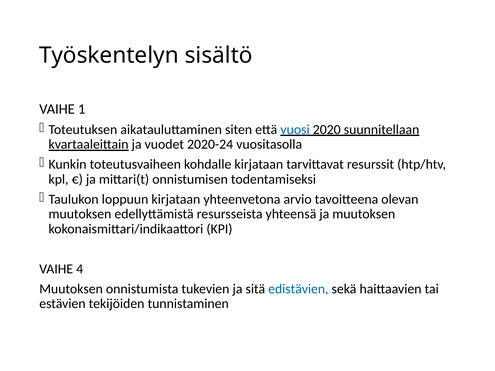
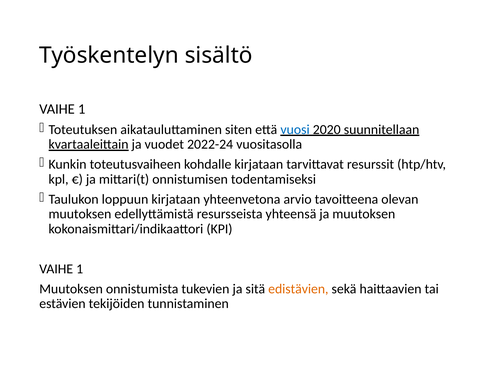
2020-24: 2020-24 -> 2022-24 (210, 144)
4: 4 -> 1 (80, 269)
edistävien colour: blue -> orange (298, 289)
